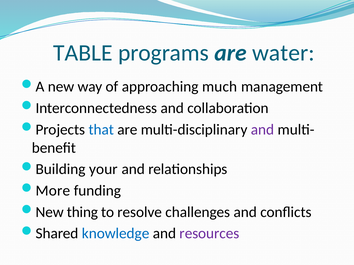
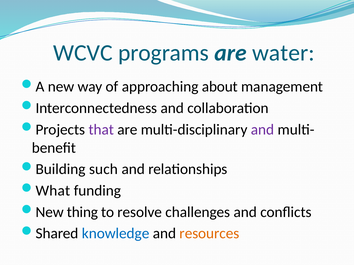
TABLE: TABLE -> WCVC (83, 53)
much: much -> about (220, 87)
that colour: blue -> purple (101, 130)
your: your -> such (103, 170)
More: More -> What (53, 191)
resources colour: purple -> orange (209, 234)
